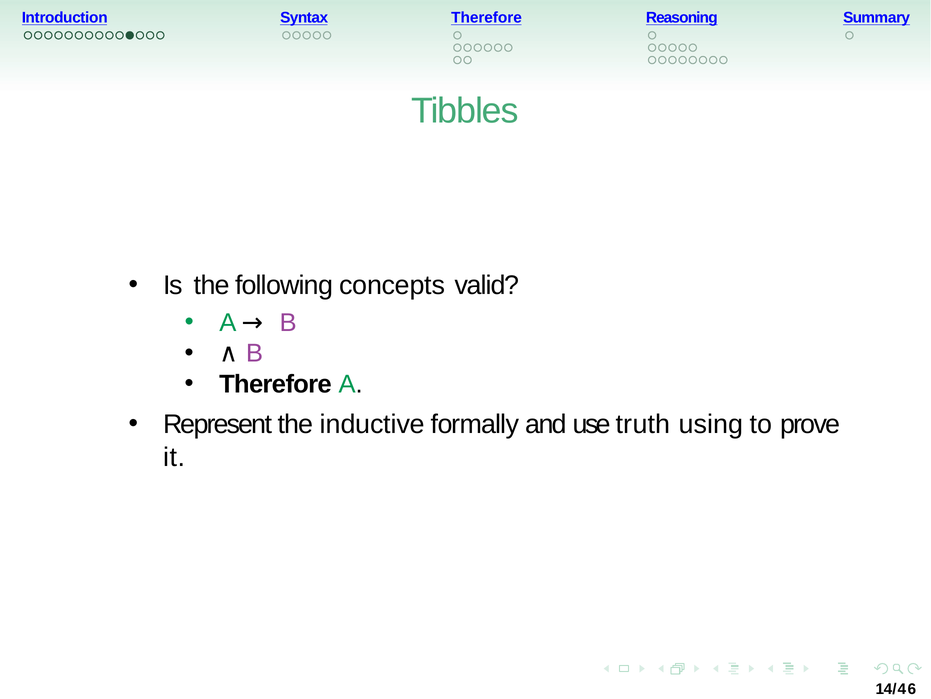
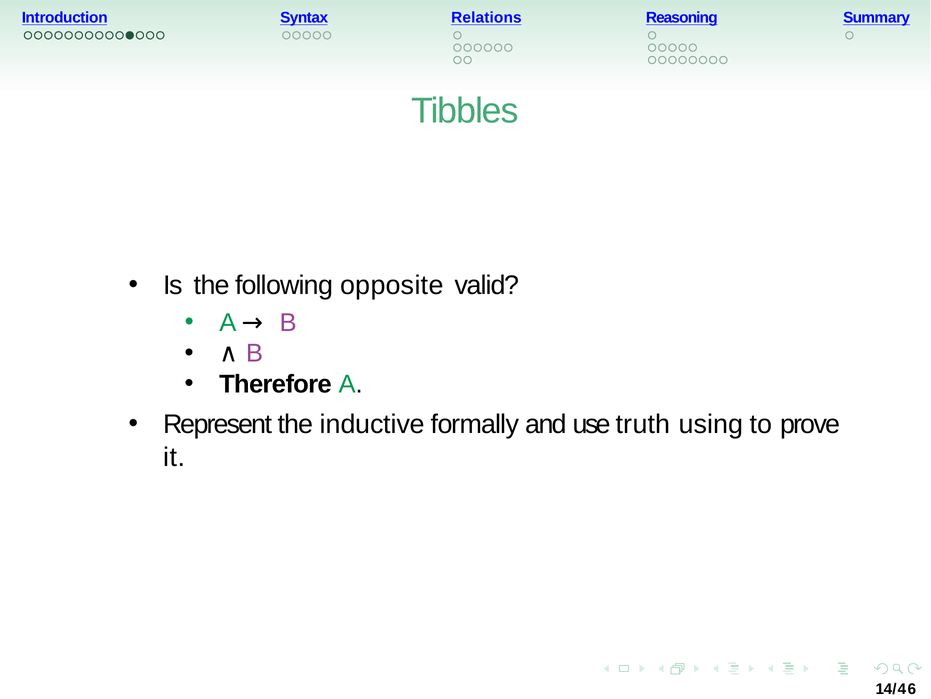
Syntax Therefore: Therefore -> Relations (486, 18)
concepts: concepts -> opposite (392, 285)
